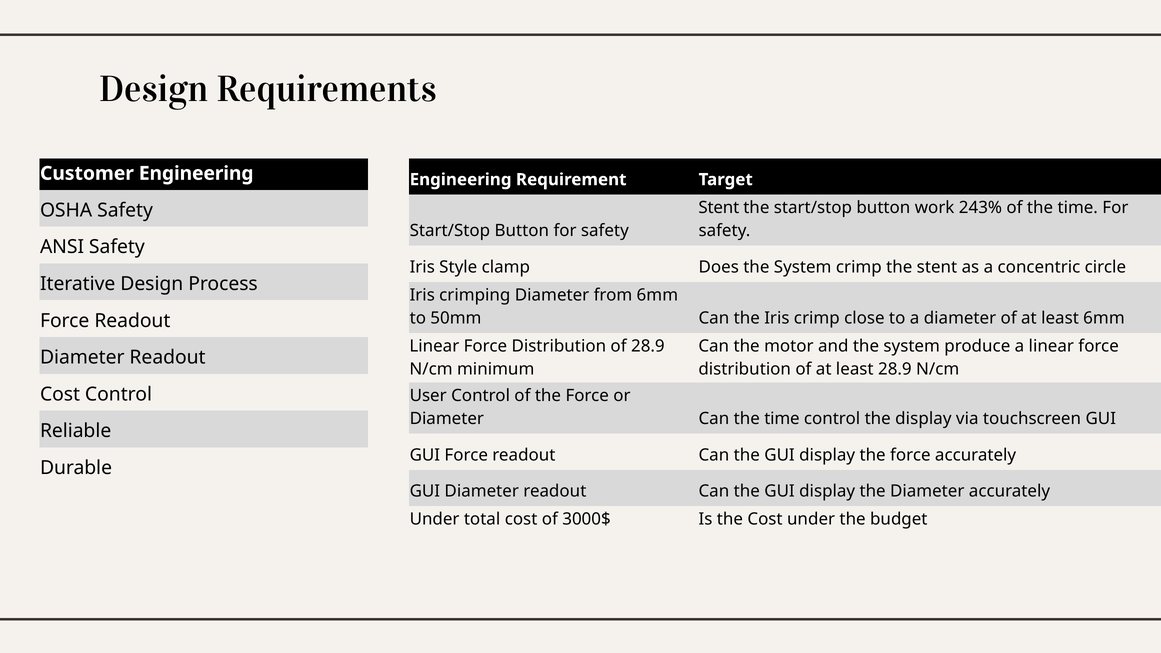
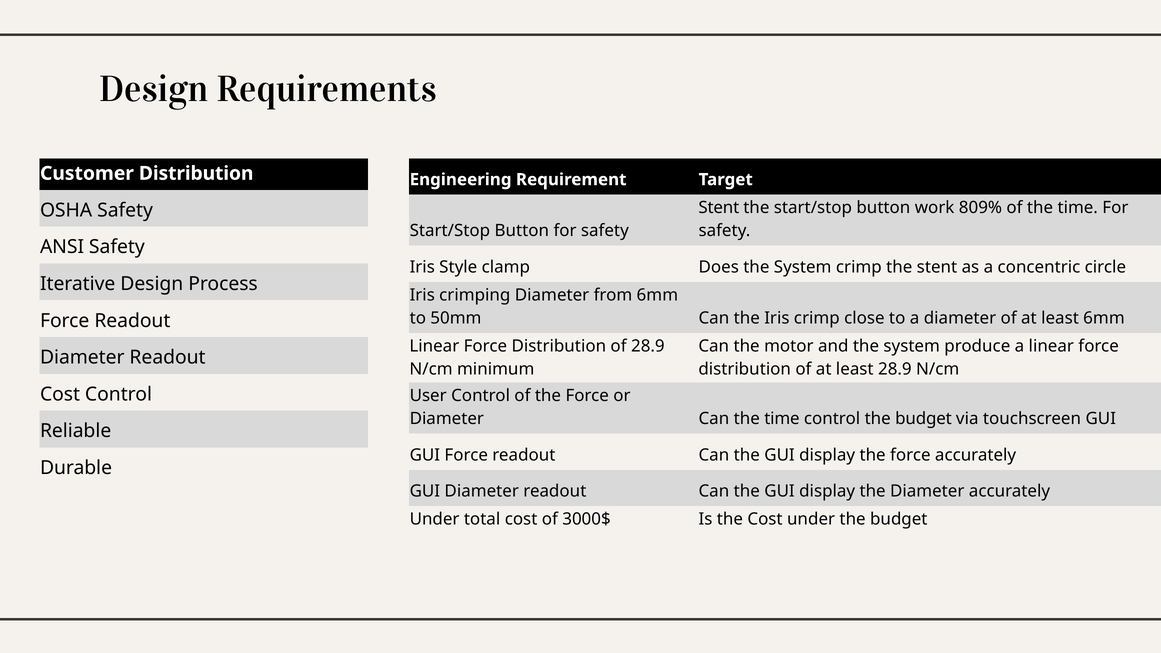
Customer Engineering: Engineering -> Distribution (196, 173)
243%: 243% -> 809% (980, 208)
control the display: display -> budget (924, 419)
